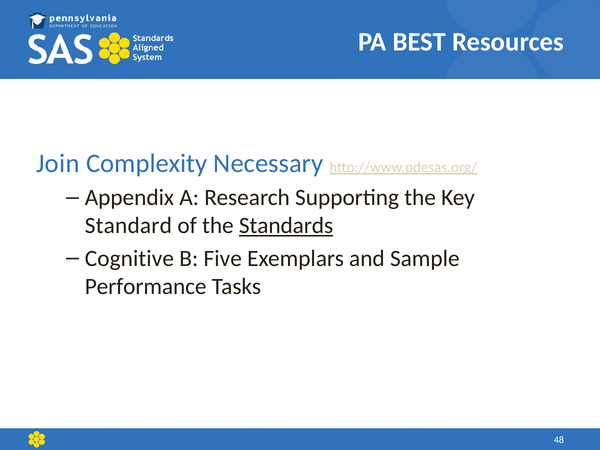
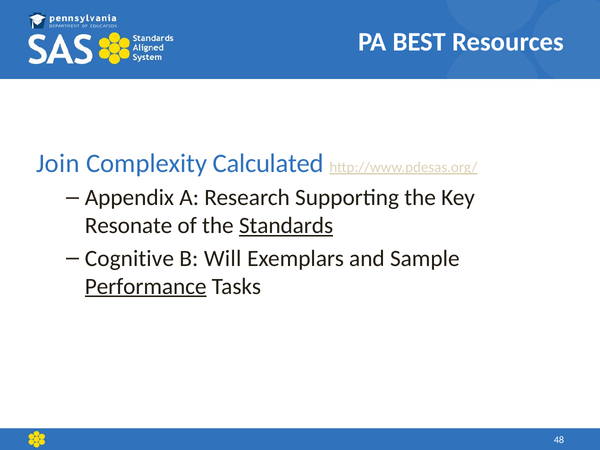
Necessary: Necessary -> Calculated (268, 163)
Standard: Standard -> Resonate (129, 226)
Five: Five -> Will (223, 258)
Performance underline: none -> present (146, 286)
